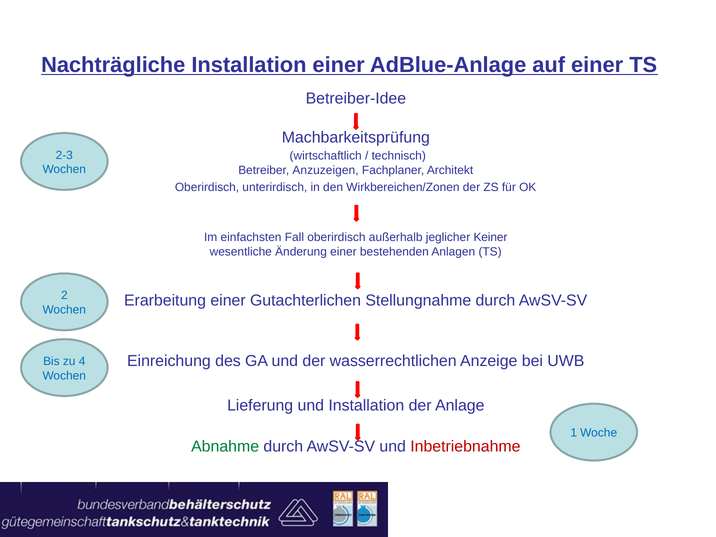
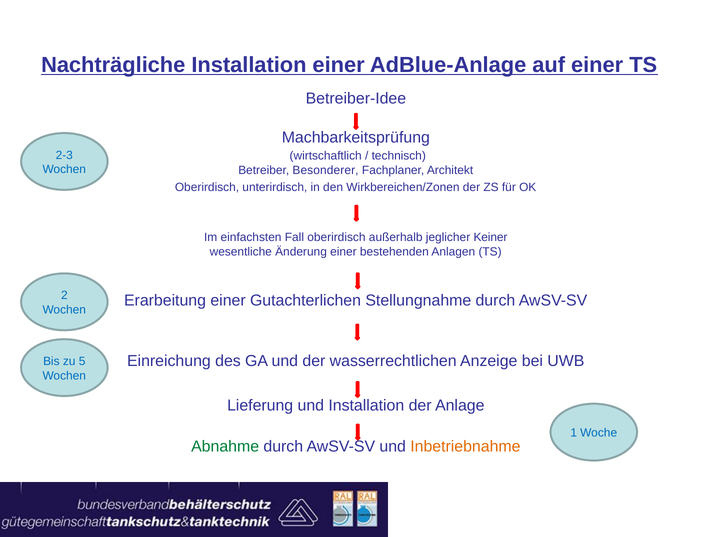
Anzuzeigen: Anzuzeigen -> Besonderer (325, 170)
4: 4 -> 5 (82, 361)
Inbetriebnahme colour: red -> orange (465, 447)
